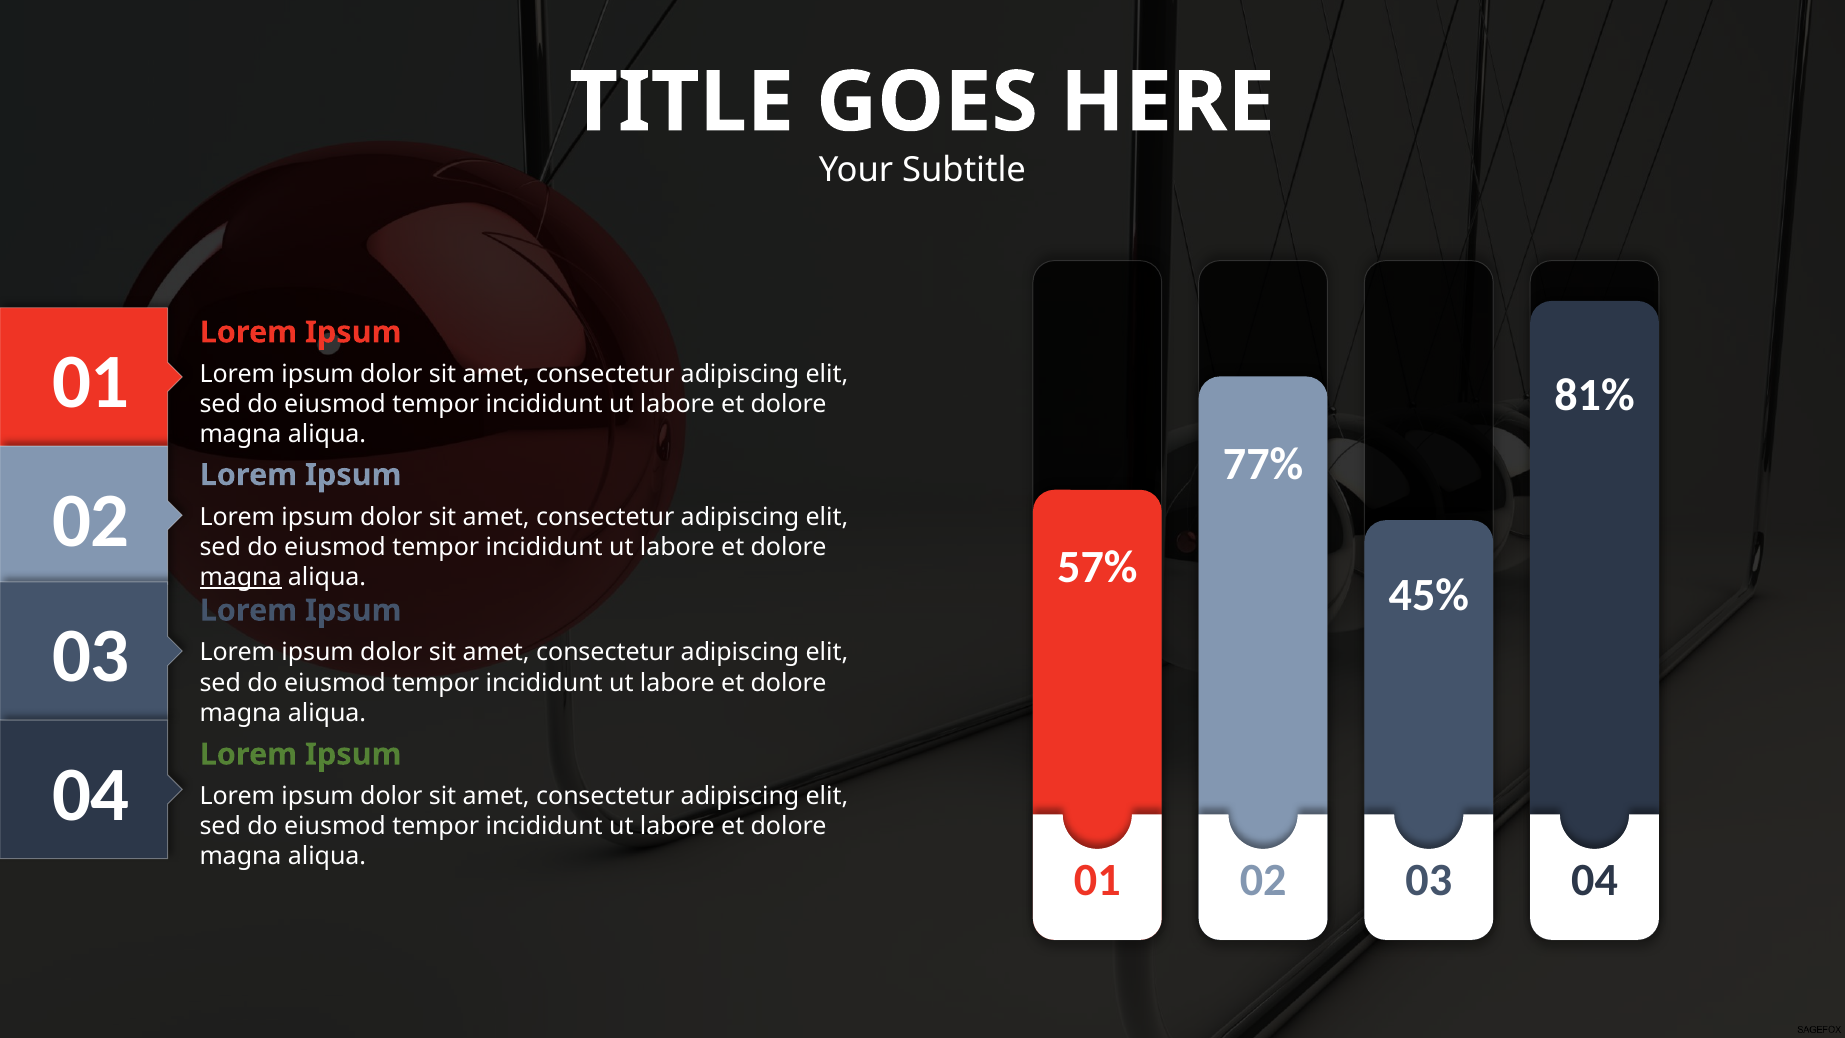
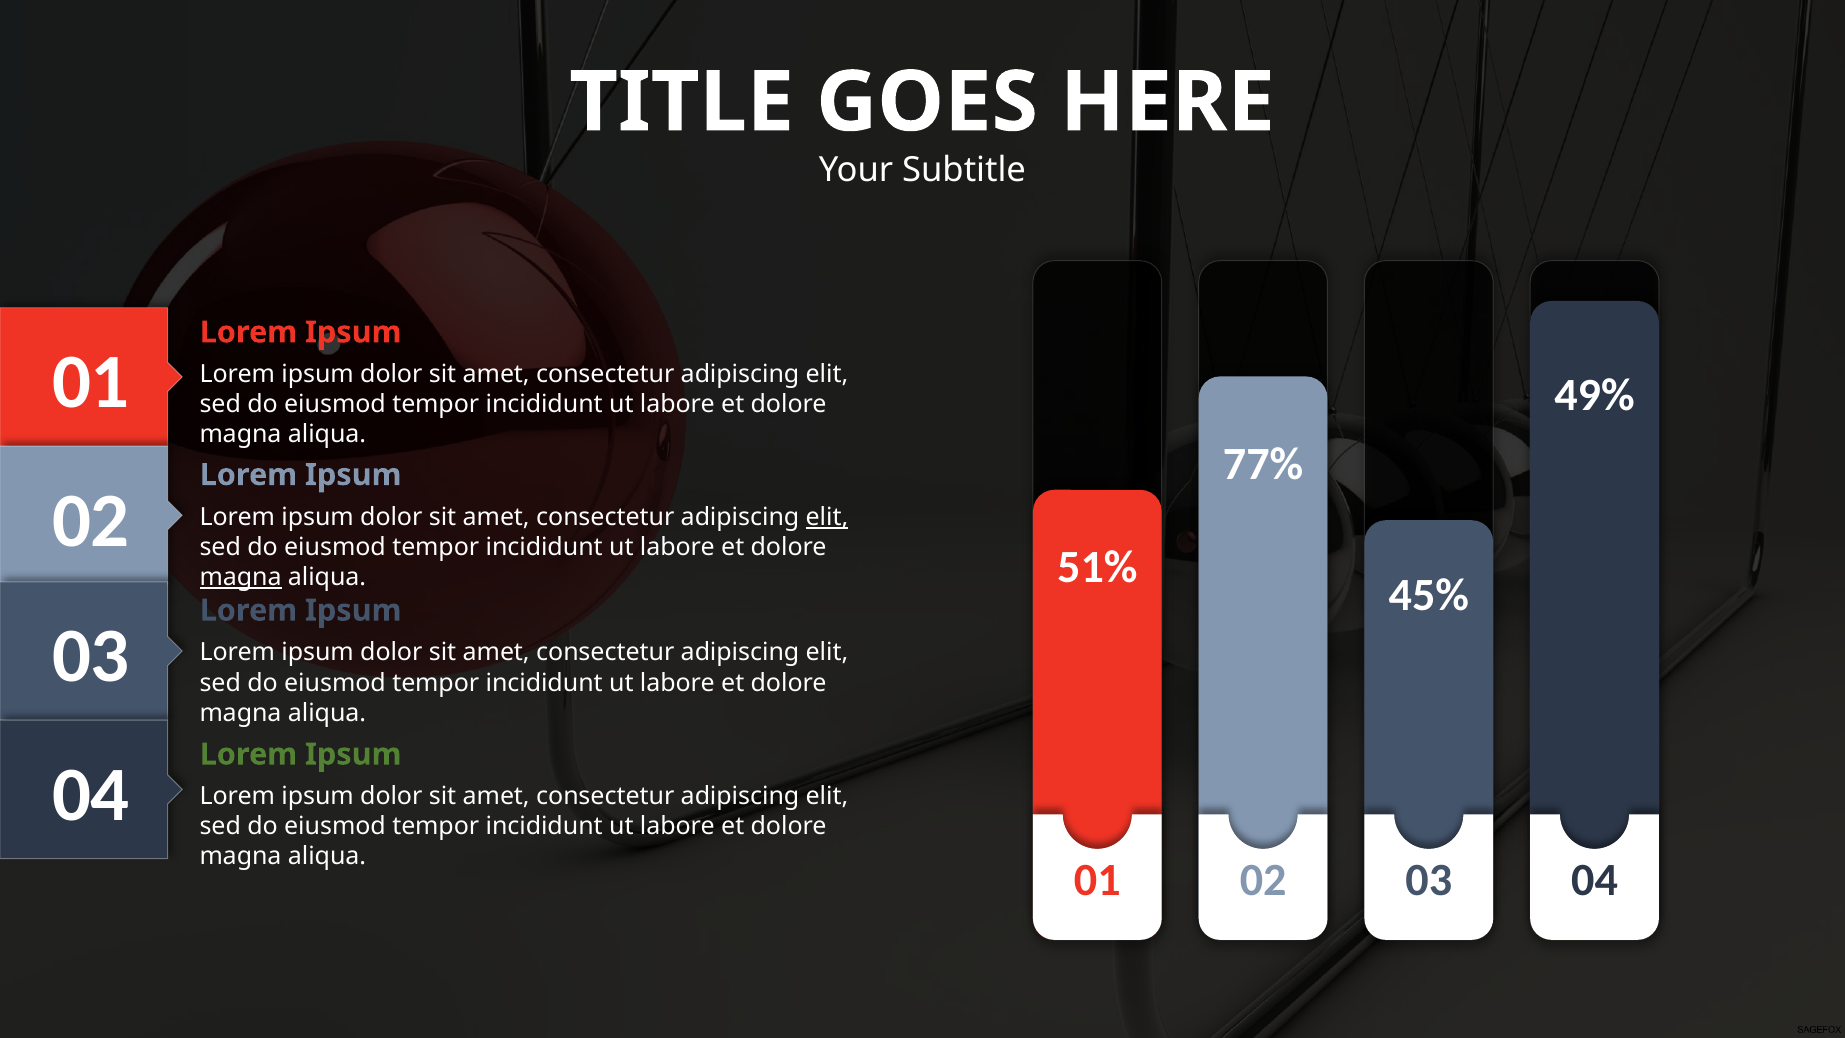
81%: 81% -> 49% (1595, 395)
elit underline: none -> present (827, 517)
57%: 57% -> 51% (1097, 567)
